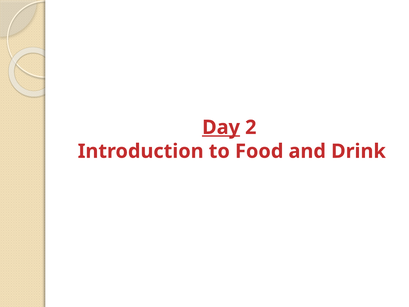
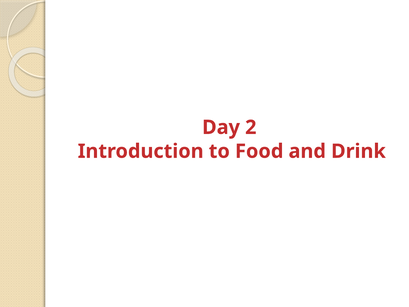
Day underline: present -> none (221, 127)
